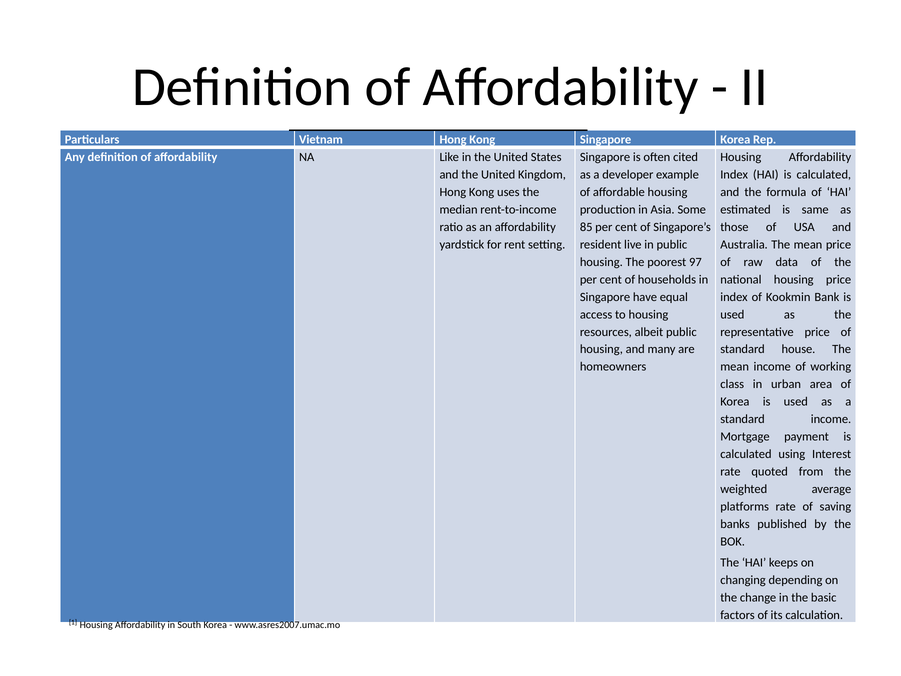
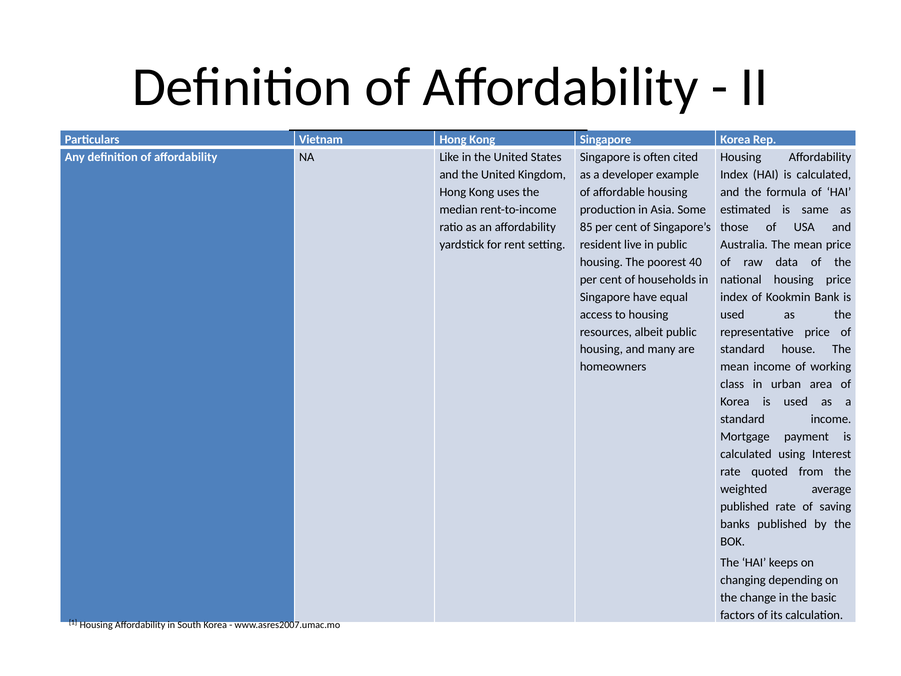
97: 97 -> 40 (695, 262)
platforms: platforms -> published (745, 506)
